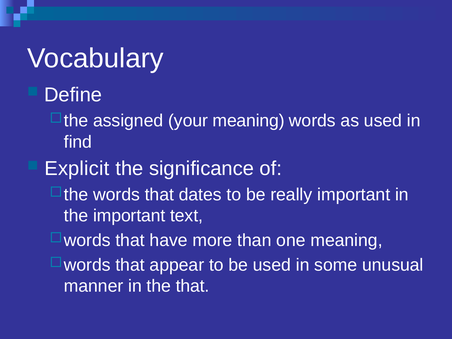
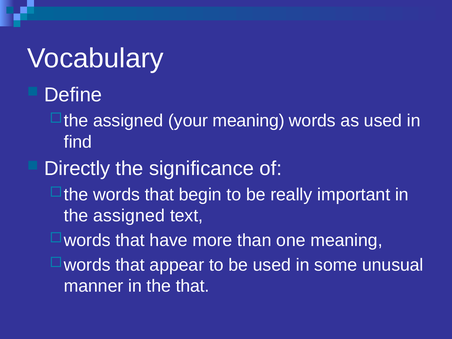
Explicit: Explicit -> Directly (77, 169)
dates: dates -> begin (200, 195)
the important: important -> assigned (129, 216)
